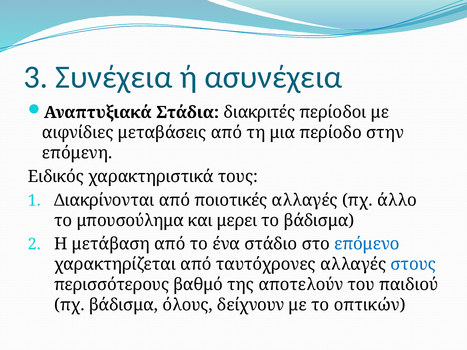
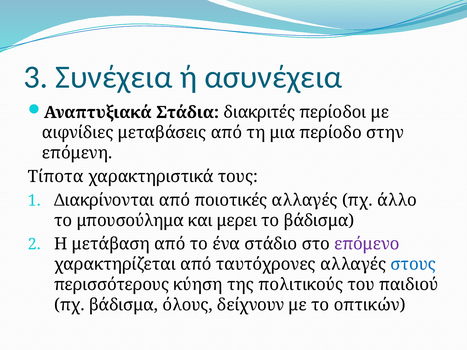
Ειδικός: Ειδικός -> Τίποτα (56, 177)
επόμενο colour: blue -> purple (367, 244)
βαθμό: βαθμό -> κύηση (198, 285)
αποτελούν: αποτελούν -> πολιτικούς (301, 285)
